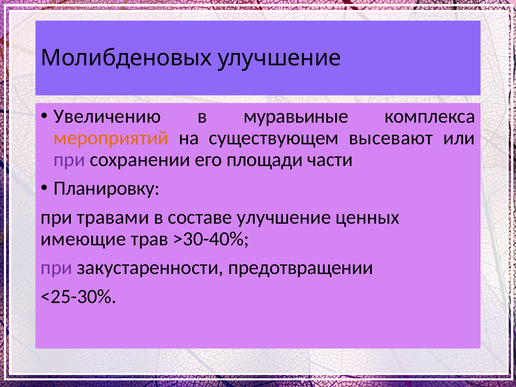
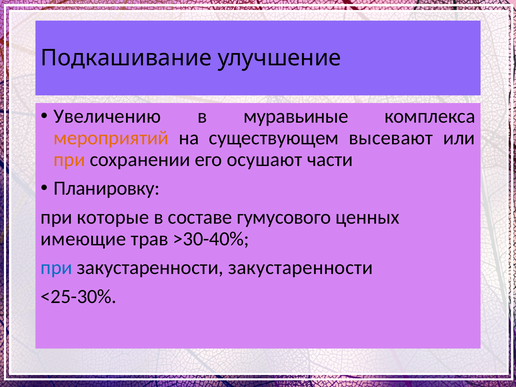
Молибденовых: Молибденовых -> Подкашивание (126, 58)
при colour: purple -> orange (69, 160)
площади: площади -> осушают (265, 160)
травами: травами -> которые (113, 217)
составе улучшение: улучшение -> гумусового (284, 217)
при colour: purple -> blue (57, 268)
закустаренности предотвращении: предотвращении -> закустаренности (301, 268)
